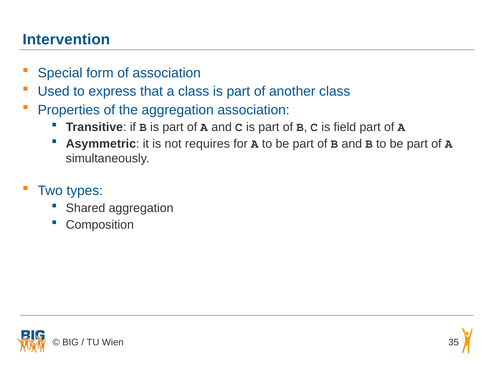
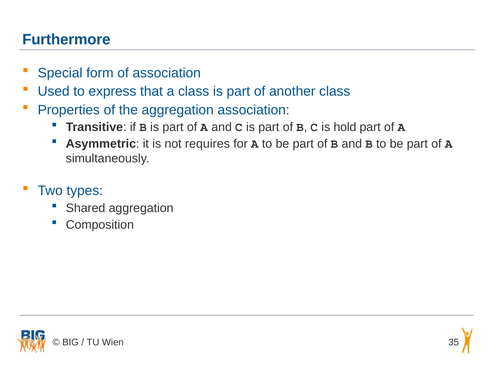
Intervention: Intervention -> Furthermore (66, 39)
field: field -> hold (345, 127)
